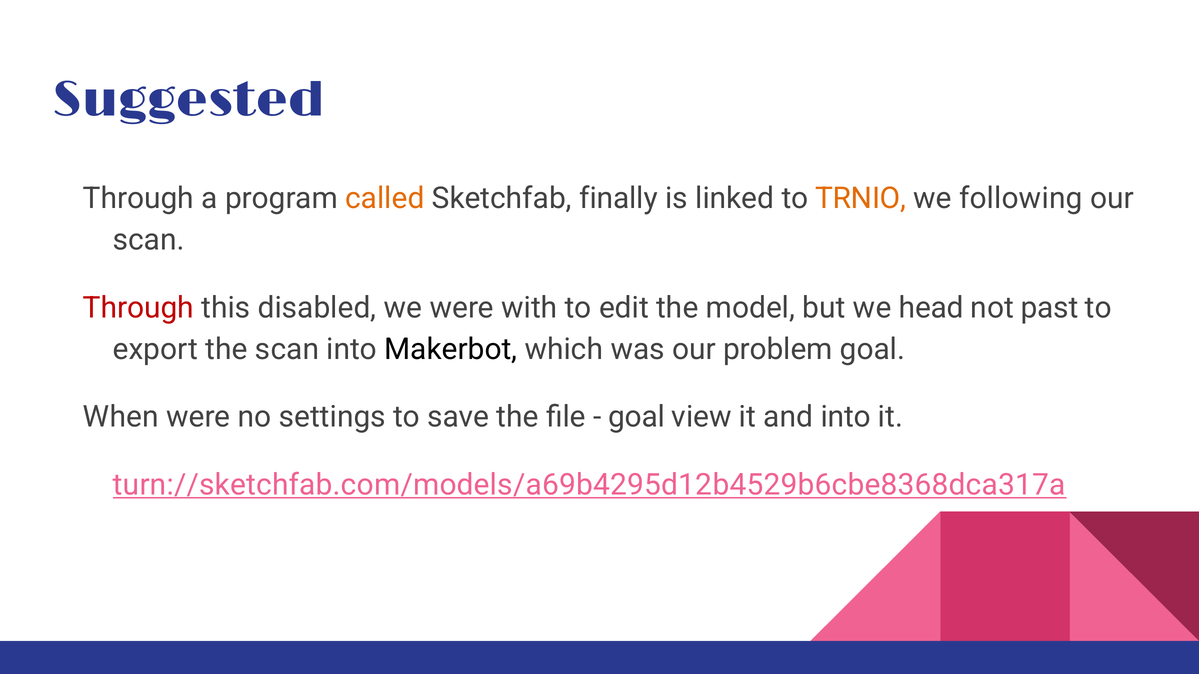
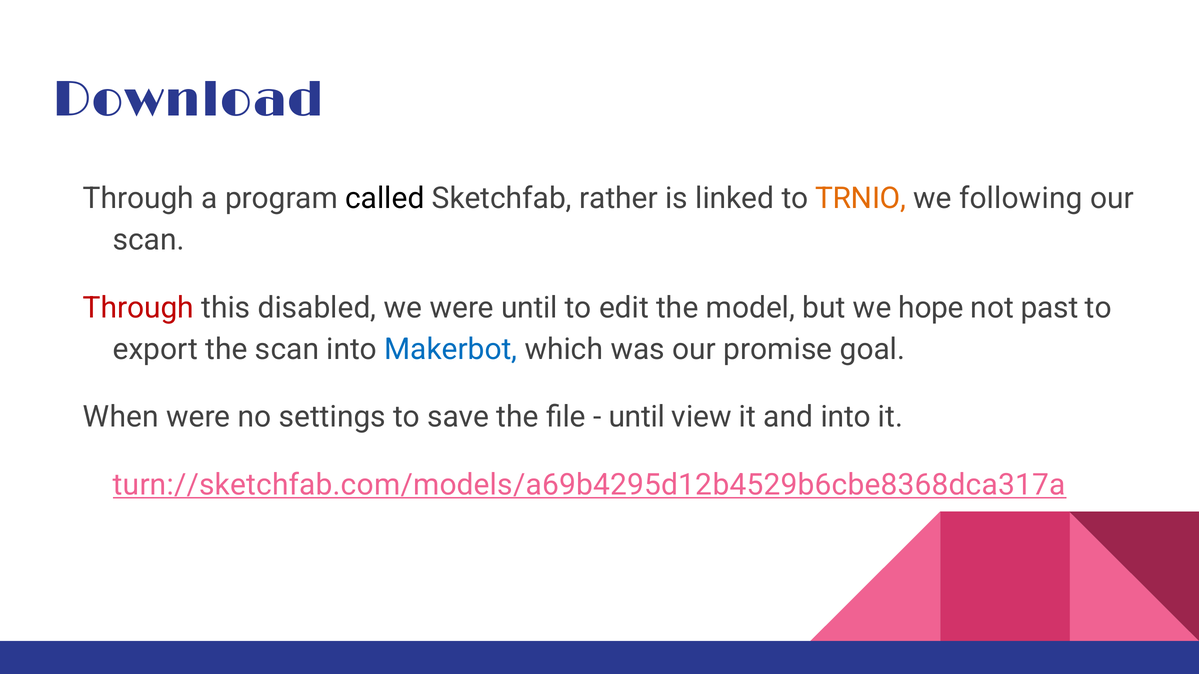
Suggested: Suggested -> Download (188, 99)
called colour: orange -> black (385, 199)
finally: finally -> rather (618, 199)
were with: with -> until (529, 308)
head: head -> hope (931, 308)
Makerbot colour: black -> blue (451, 349)
problem: problem -> promise (778, 349)
goal: goal -> until (637, 417)
